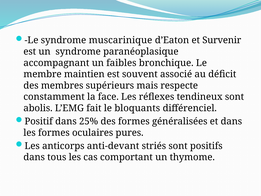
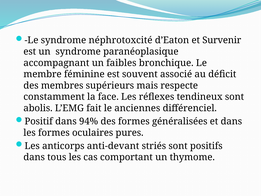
muscarinique: muscarinique -> néphrotoxcité (120, 40)
maintien: maintien -> féminine (84, 74)
bloquants: bloquants -> anciennes (137, 108)
25%: 25% -> 94% (89, 121)
